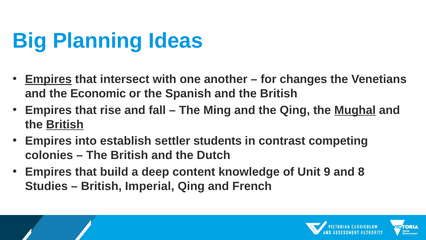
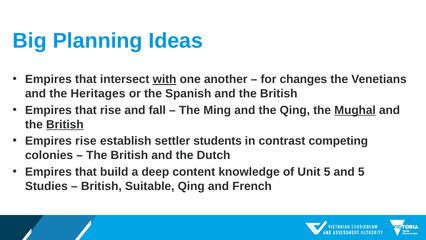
Empires underline: present -> none (48, 79)
with underline: none -> present (165, 79)
Economic: Economic -> Heritages (98, 94)
Empires into: into -> rise (86, 141)
Unit 9: 9 -> 5 (327, 172)
and 8: 8 -> 5 (361, 172)
Imperial: Imperial -> Suitable (150, 186)
